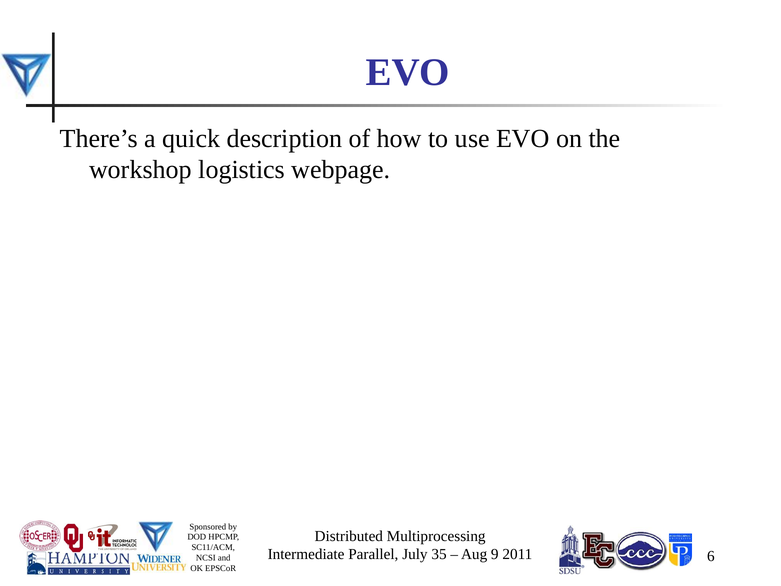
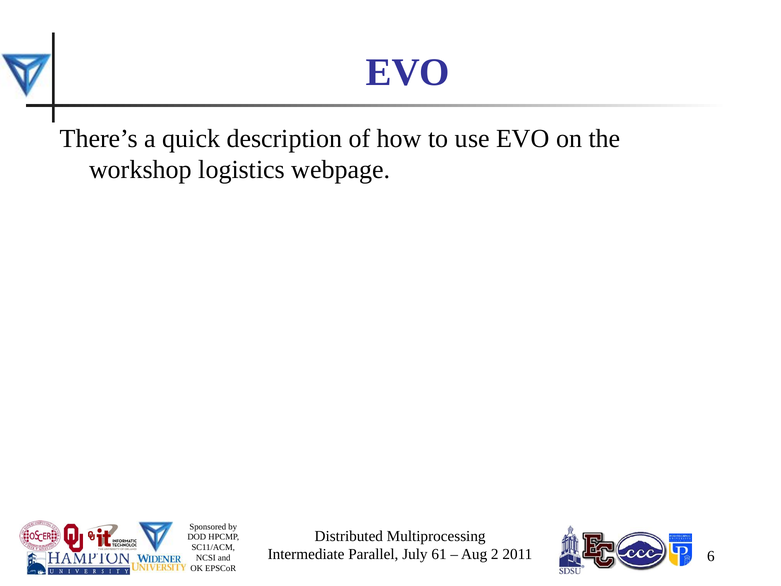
35: 35 -> 61 (439, 554)
9: 9 -> 2 (495, 554)
